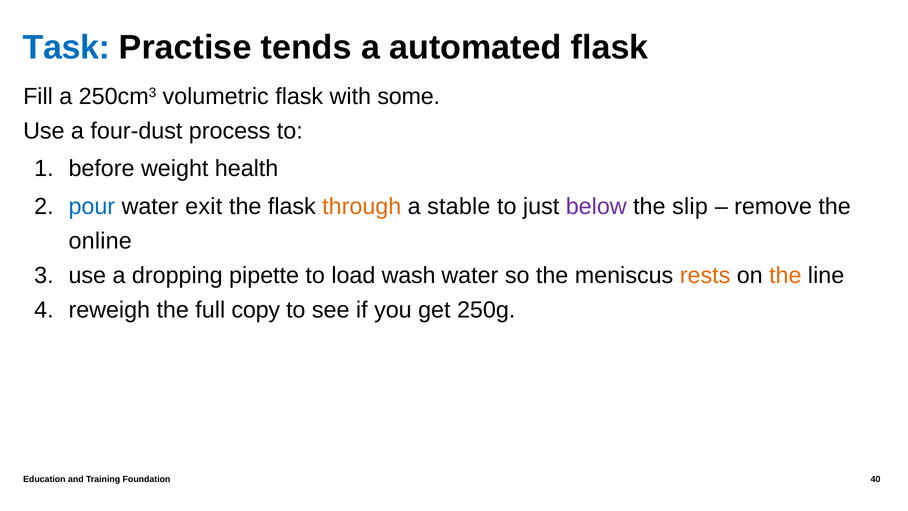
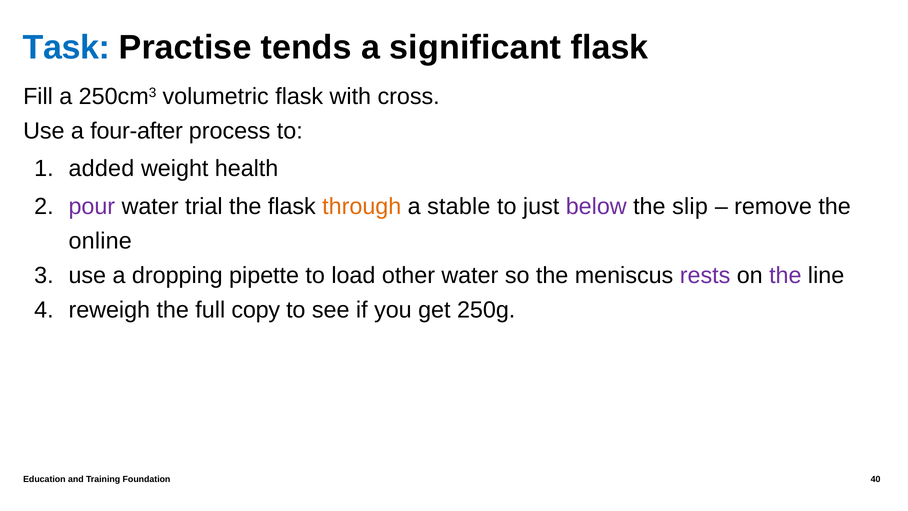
automated: automated -> significant (475, 48)
some: some -> cross (409, 96)
four-dust: four-dust -> four-after (137, 131)
before: before -> added (101, 169)
pour colour: blue -> purple (92, 206)
exit: exit -> trial (204, 206)
wash: wash -> other (408, 275)
rests colour: orange -> purple (705, 275)
the colour: orange -> purple (785, 275)
